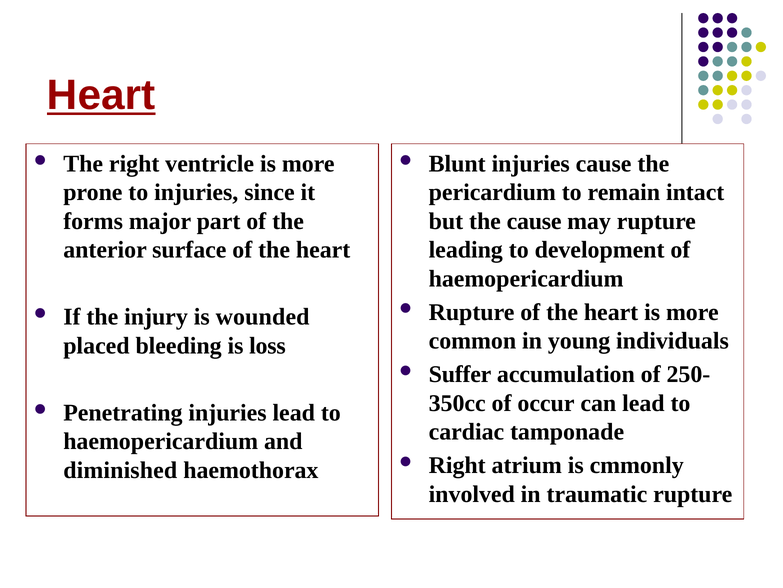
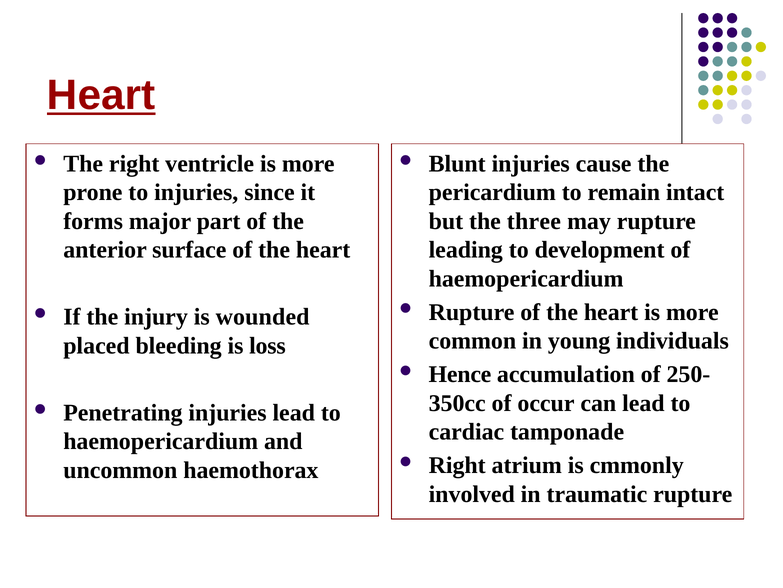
the cause: cause -> three (534, 221)
Suffer: Suffer -> Hence (460, 374)
diminished: diminished -> uncommon (120, 470)
